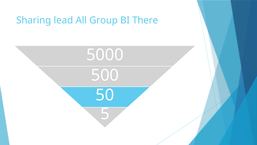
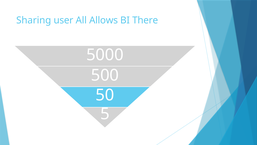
lead: lead -> user (63, 20)
Group: Group -> Allows (104, 20)
